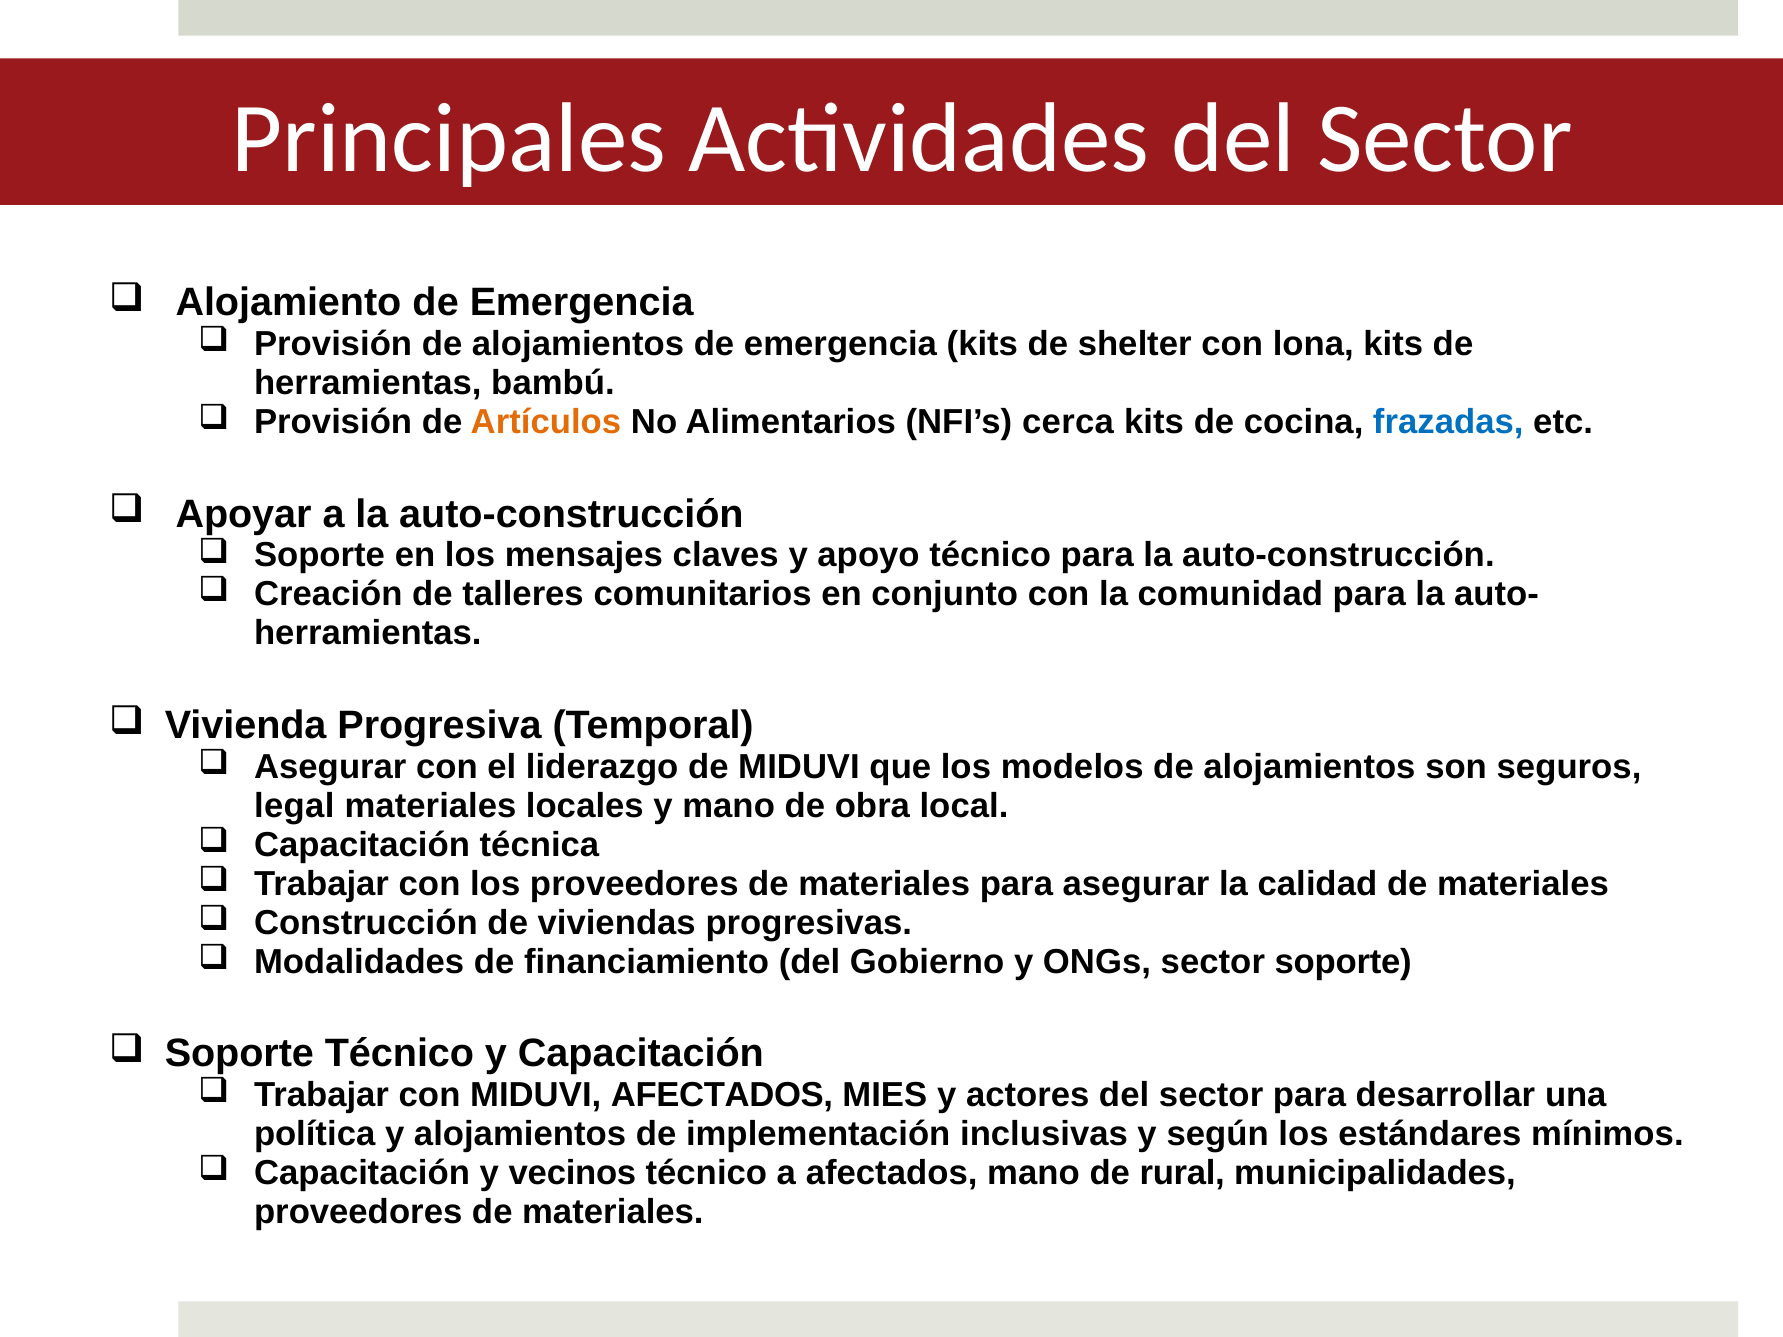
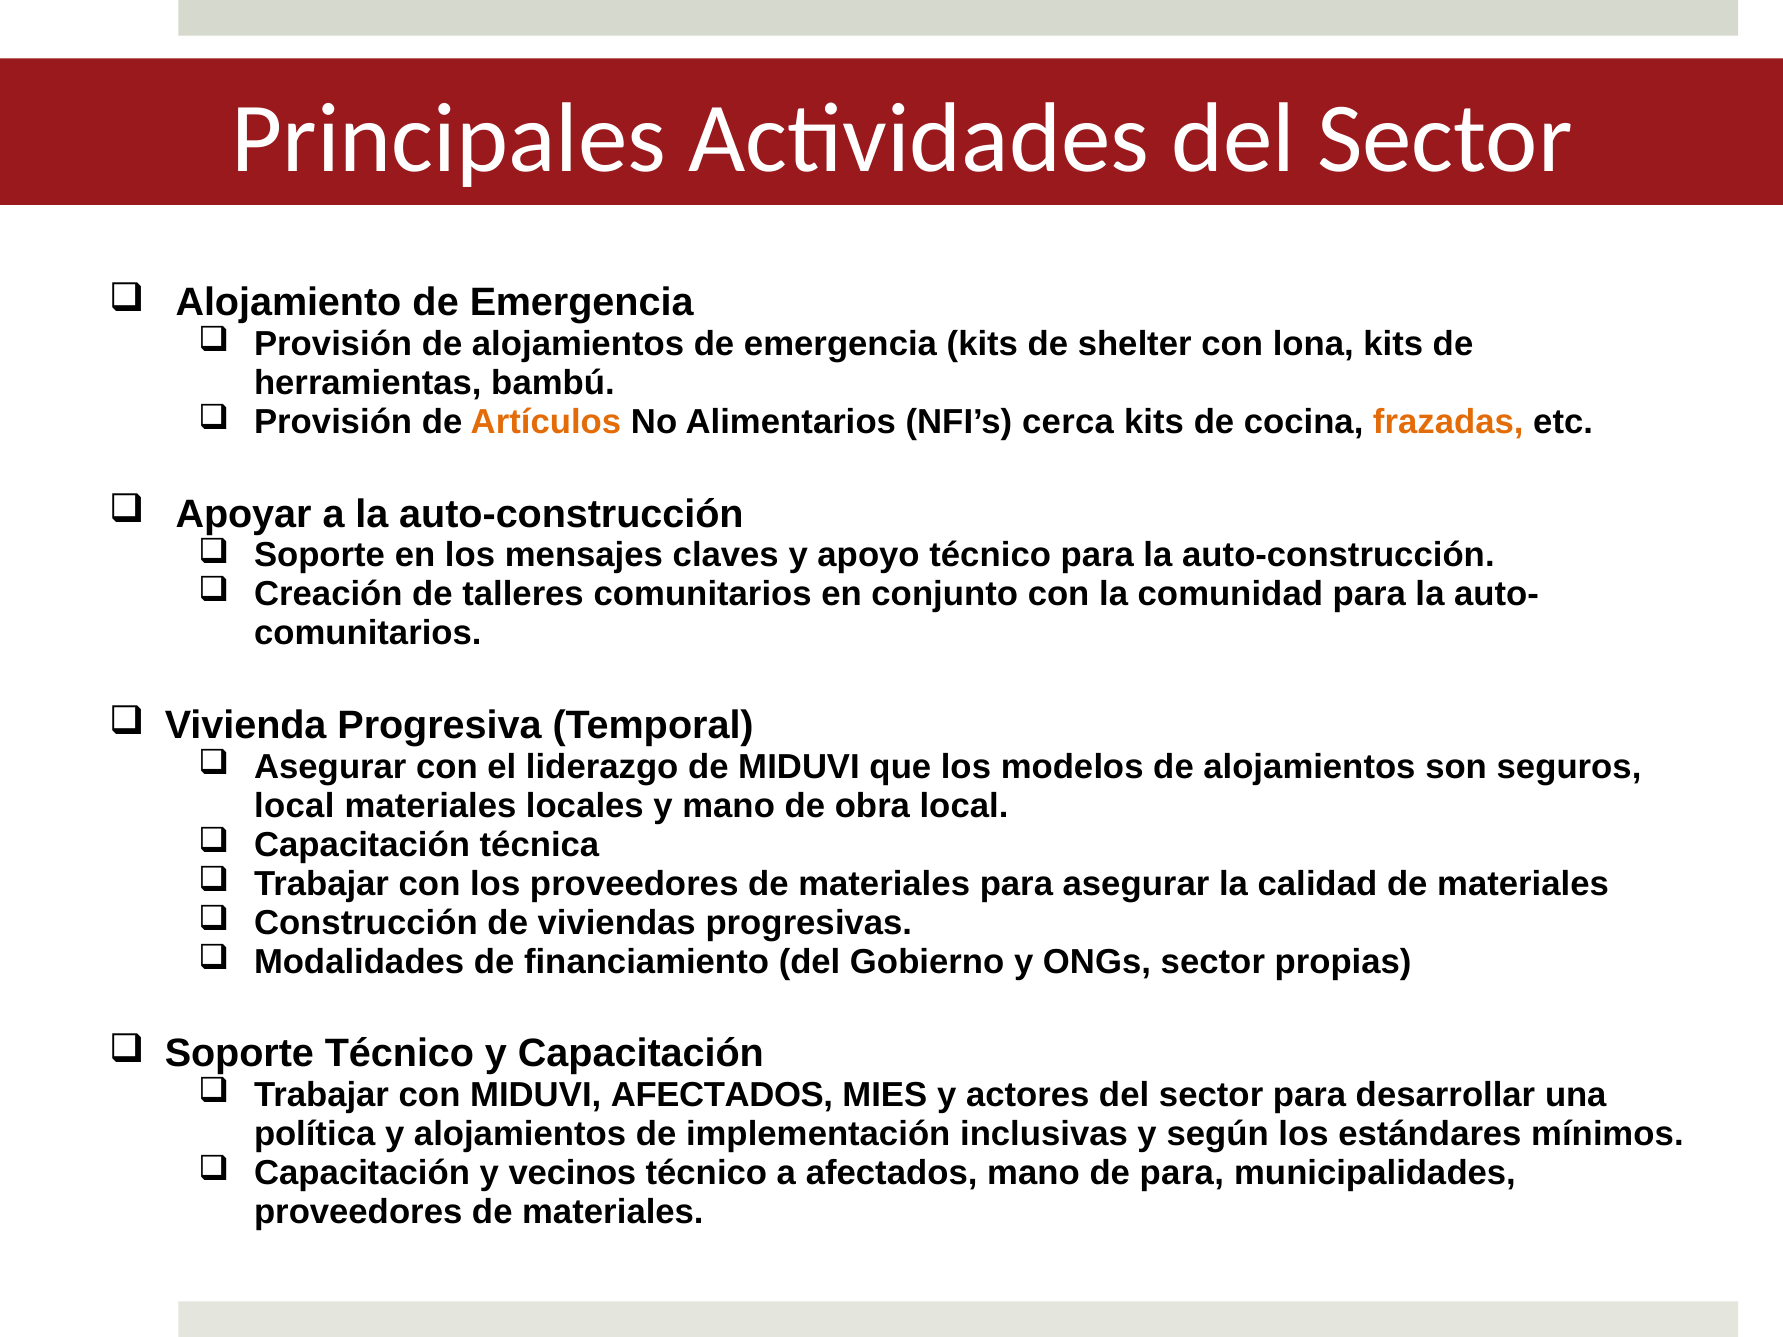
frazadas colour: blue -> orange (1448, 422)
herramientas: herramientas -> comunitarios (368, 633)
legal: legal -> local (294, 806)
sector soporte: soporte -> propias (1343, 962)
de rural: rural -> para (1182, 1173)
